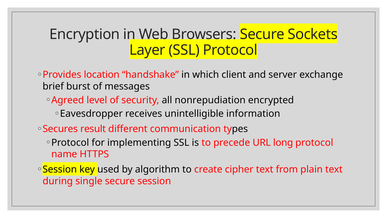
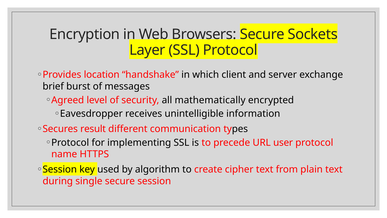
nonrepudiation: nonrepudiation -> mathematically (210, 100)
long: long -> user (283, 142)
